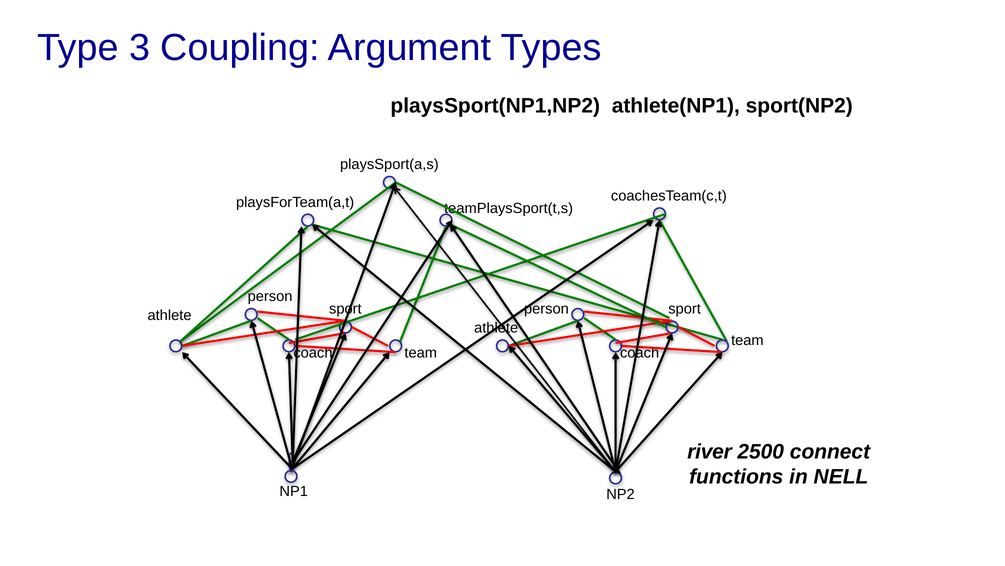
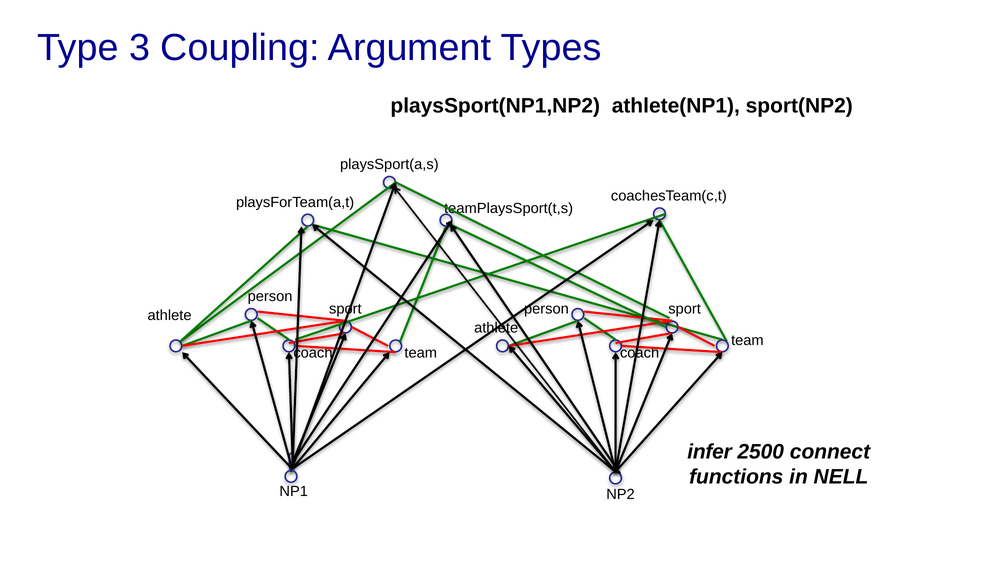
river: river -> infer (710, 451)
